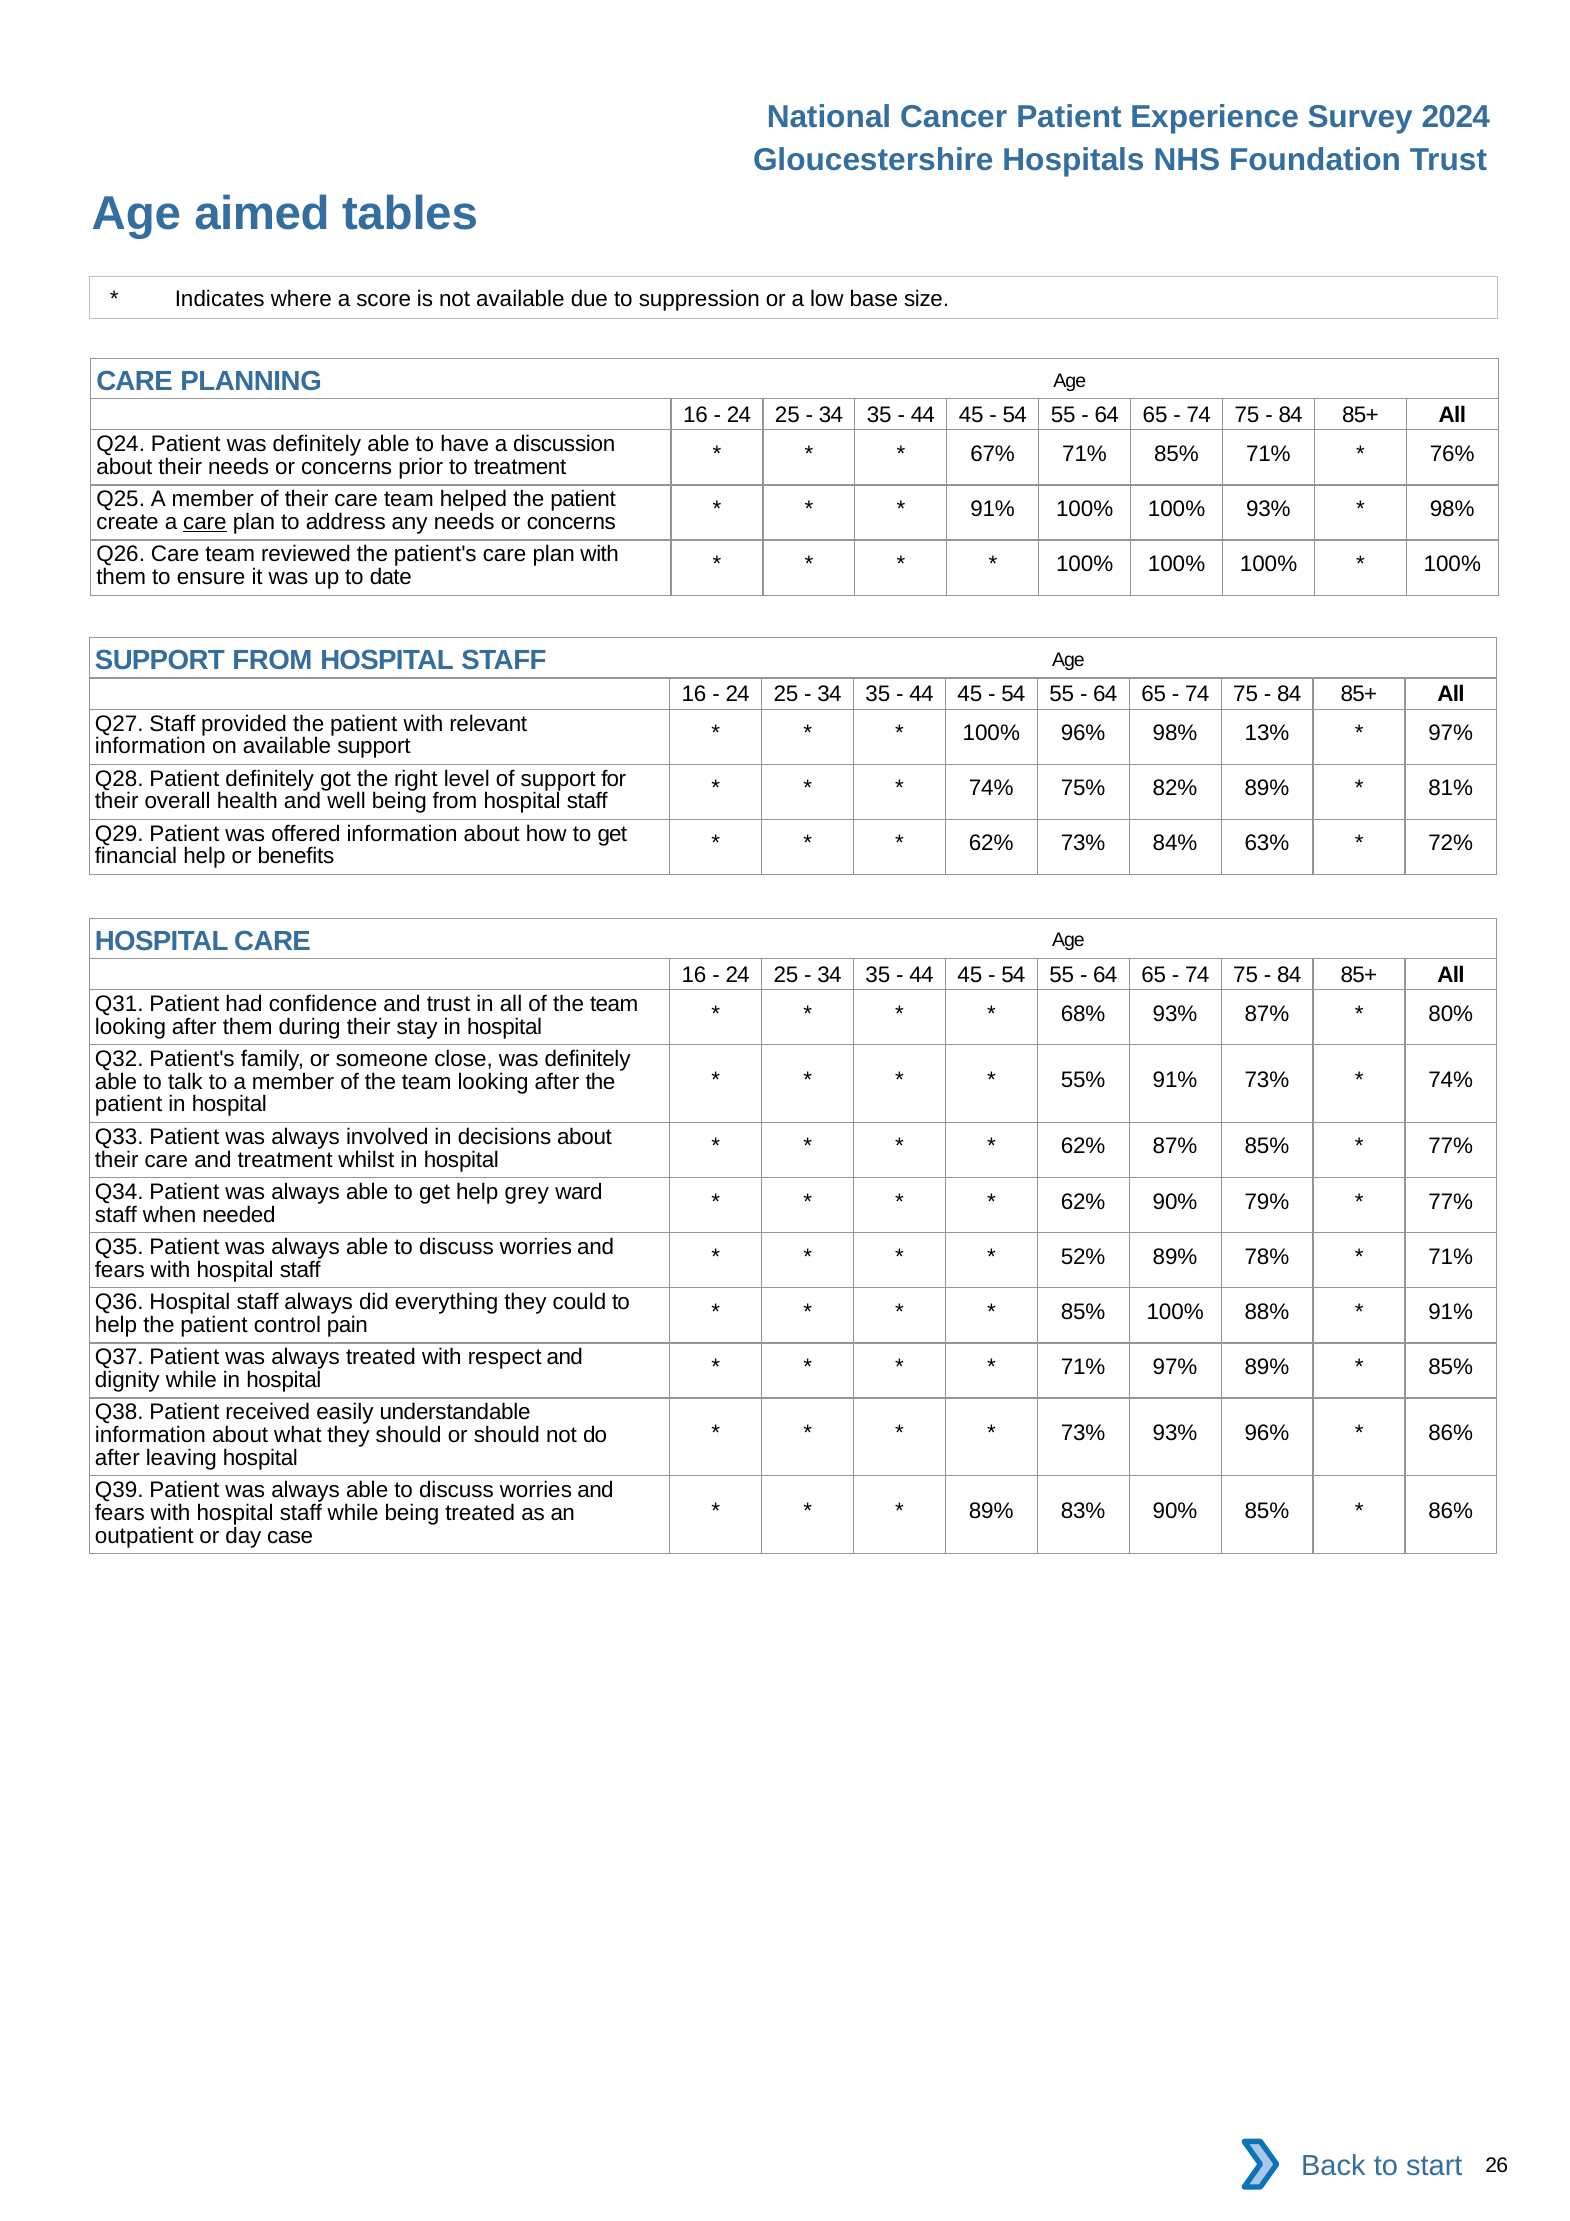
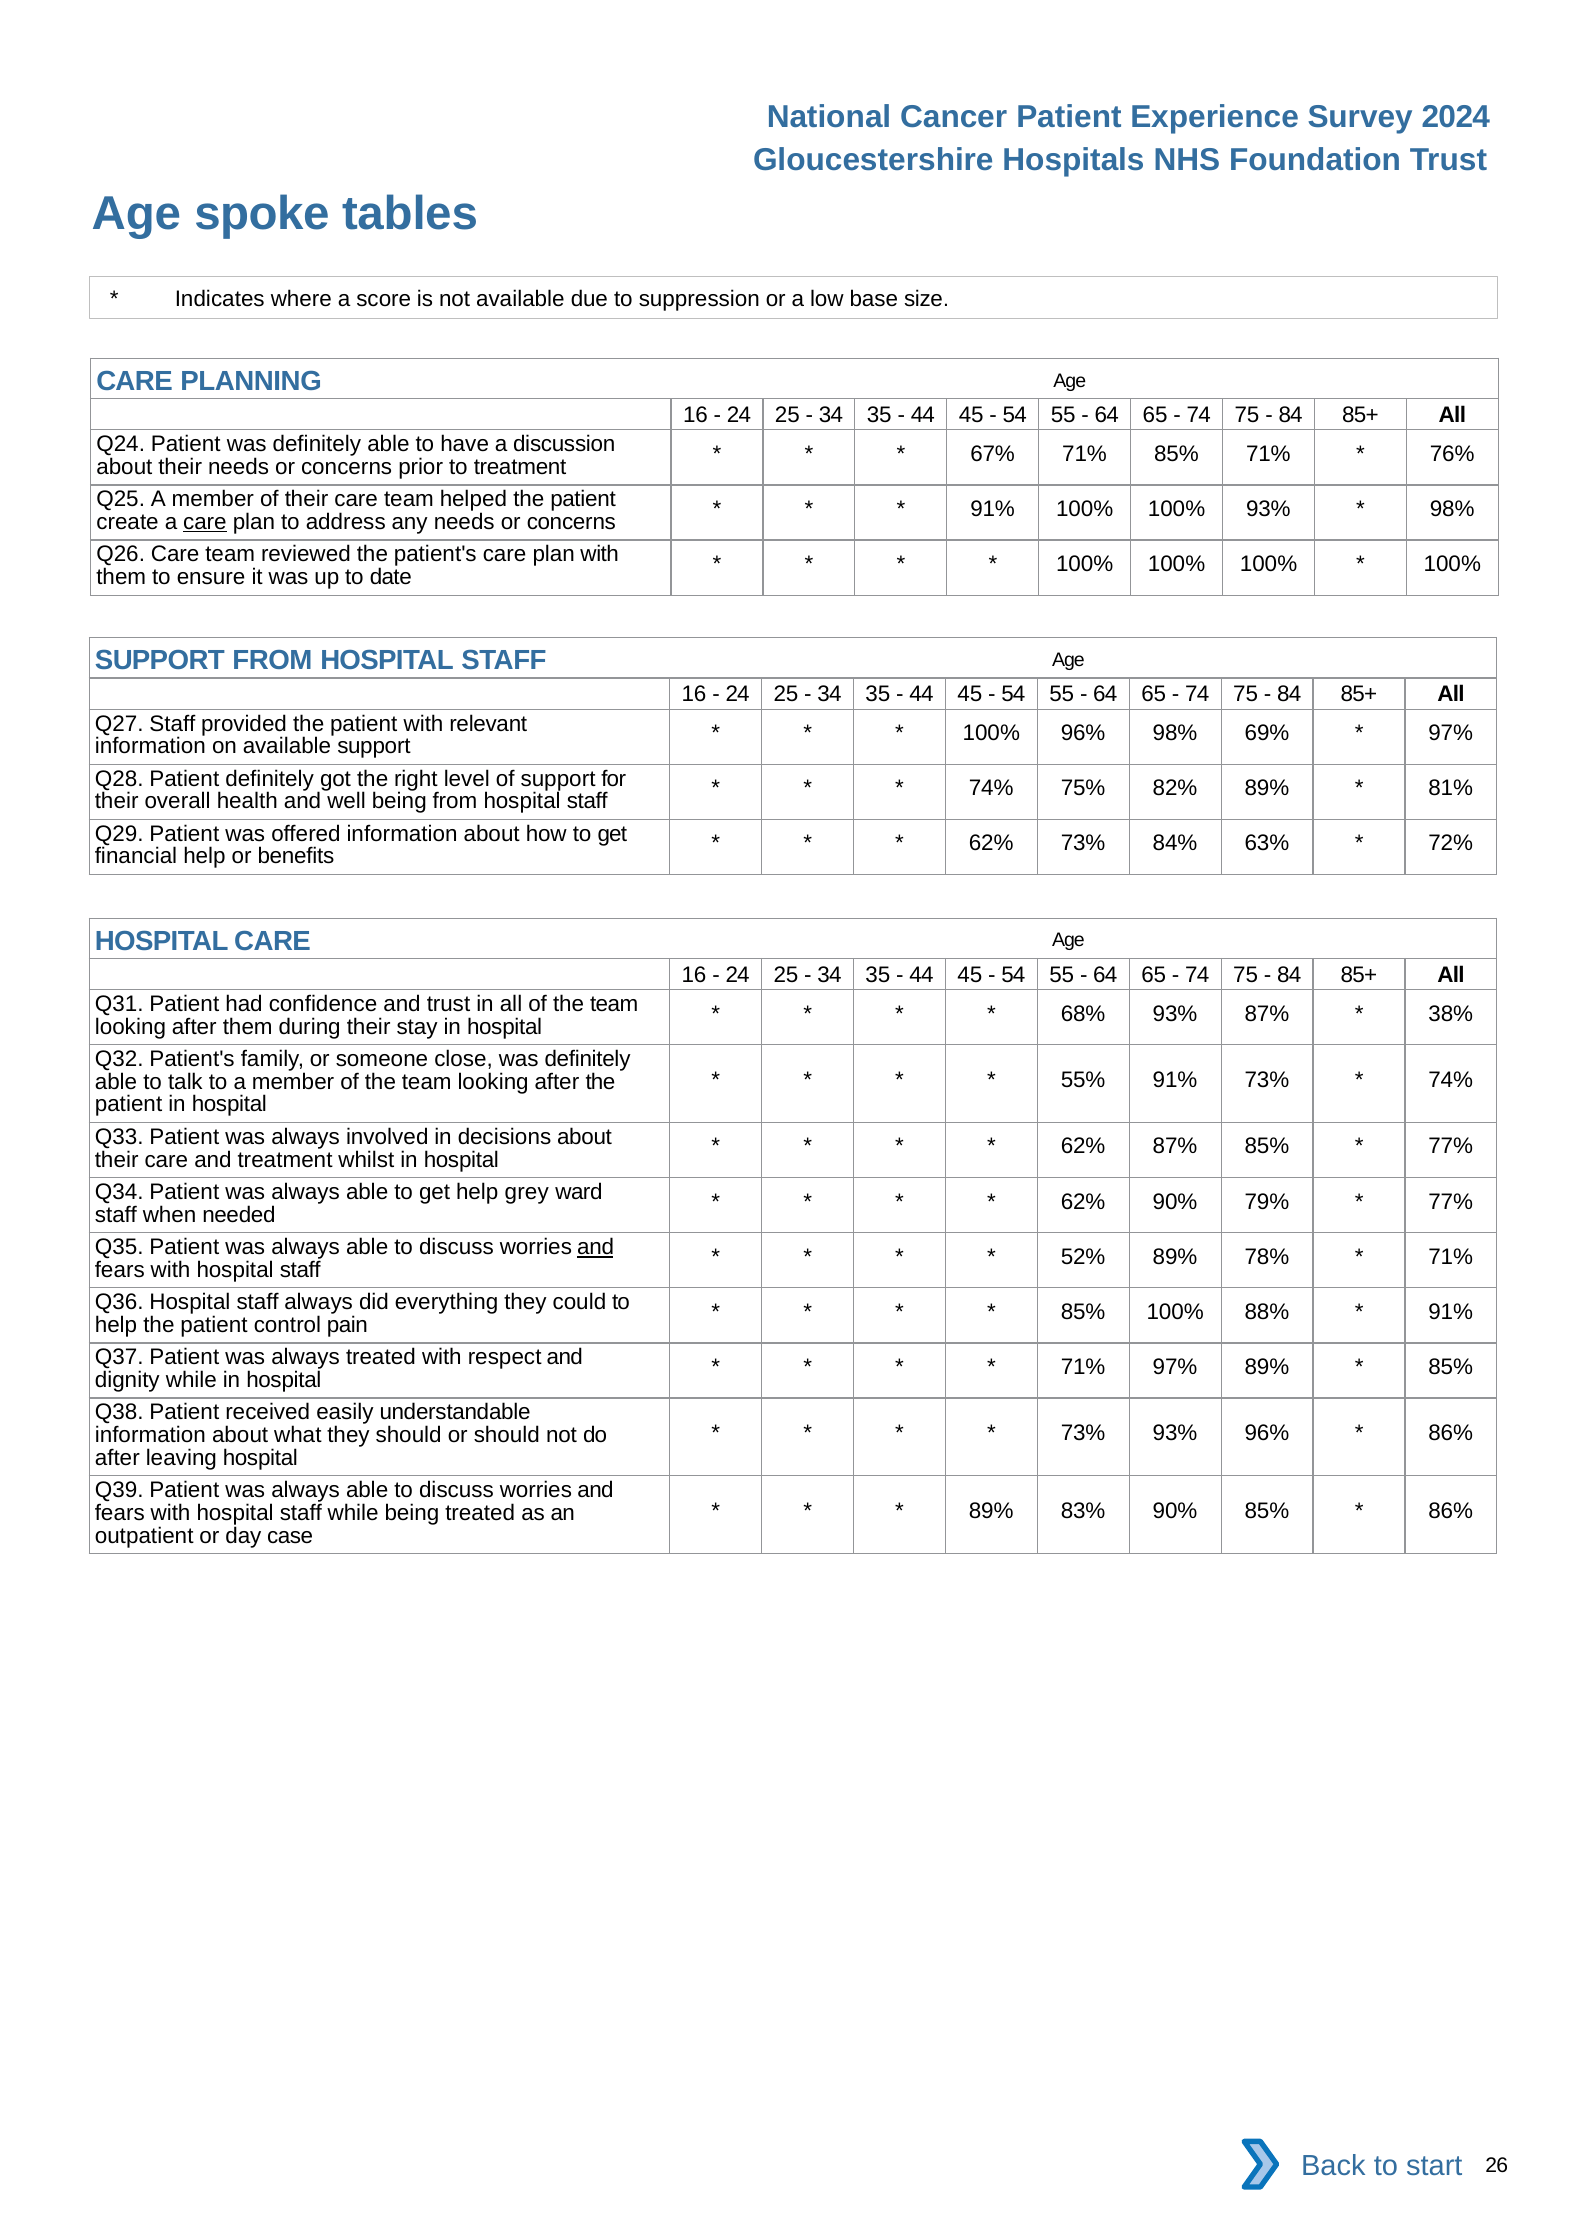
aimed: aimed -> spoke (262, 214)
13%: 13% -> 69% (1267, 733)
80%: 80% -> 38% (1451, 1014)
and underline: none -> present (596, 1248)
